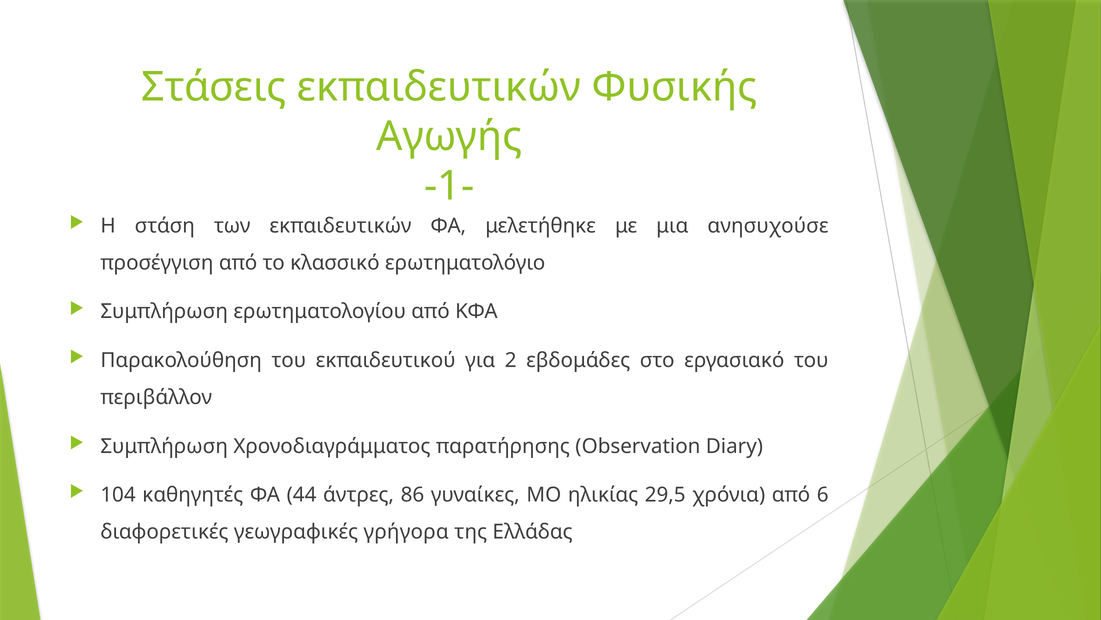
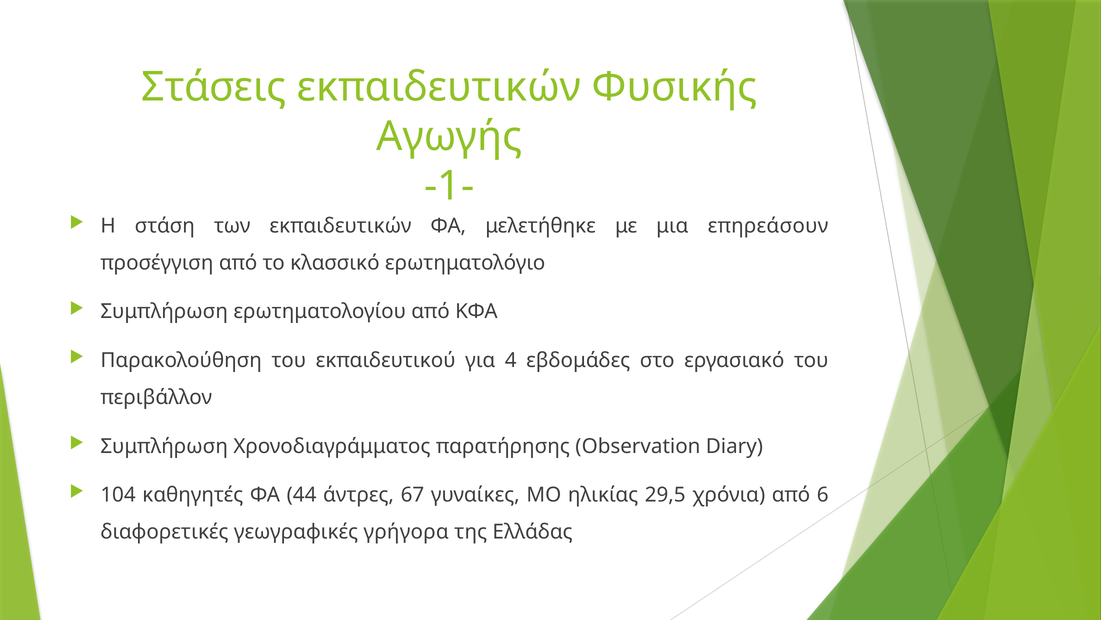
ανησυχούσε: ανησυχούσε -> επηρεάσουν (768, 225)
2: 2 -> 4 (511, 360)
86: 86 -> 67 (412, 494)
